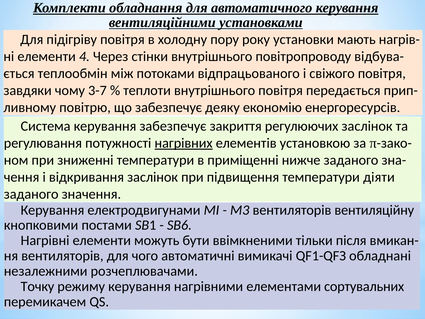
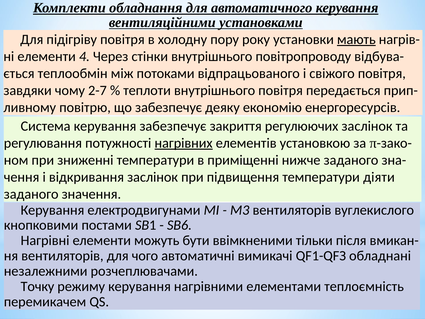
мають underline: none -> present (356, 39)
3-7: 3-7 -> 2-7 (97, 90)
вентиляційну: вентиляційну -> вуглекислого (374, 210)
сортувальних: сортувальних -> теплоємність (364, 286)
